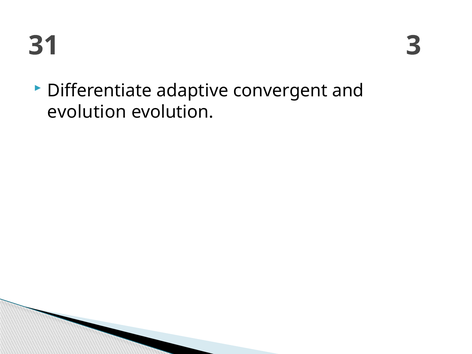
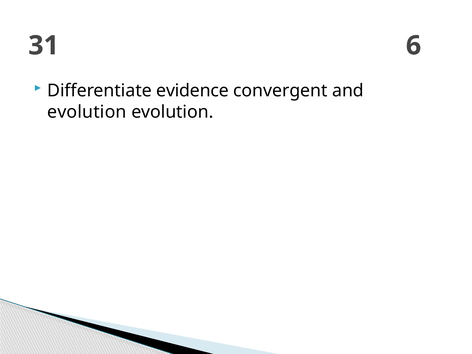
3: 3 -> 6 (414, 46)
adaptive: adaptive -> evidence (193, 91)
